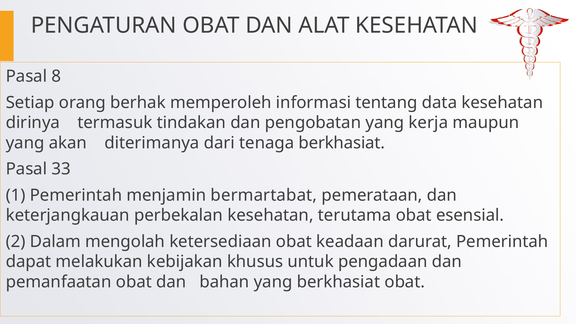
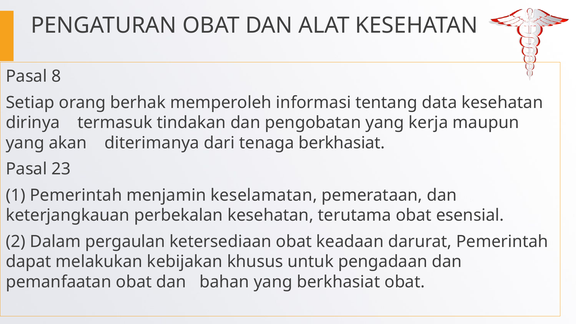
33: 33 -> 23 (61, 169)
bermartabat: bermartabat -> keselamatan (264, 195)
mengolah: mengolah -> pergaulan (125, 241)
